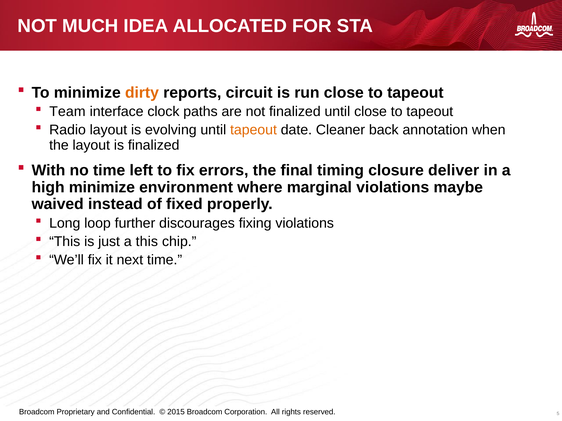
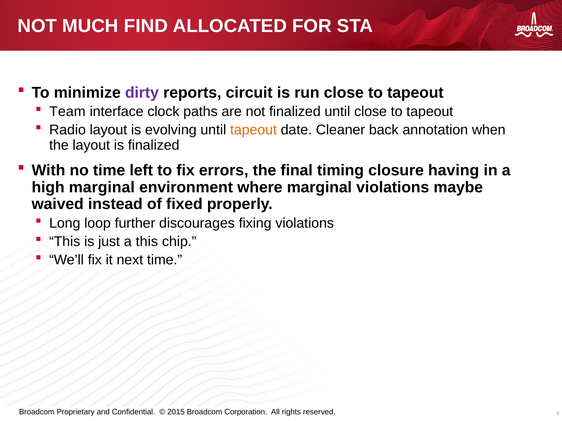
IDEA: IDEA -> FIND (146, 26)
dirty colour: orange -> purple (142, 93)
deliver: deliver -> having (454, 171)
high minimize: minimize -> marginal (102, 187)
